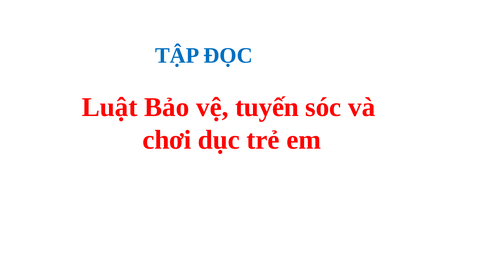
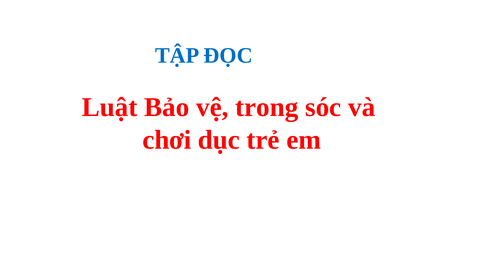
tuyến: tuyến -> trong (267, 107)
